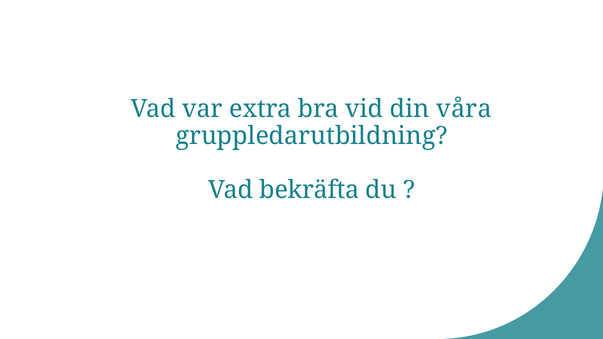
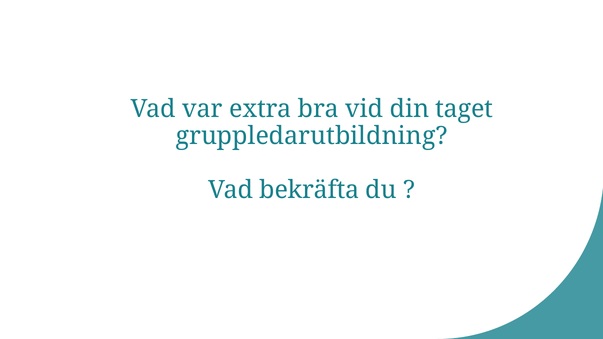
våra: våra -> taget (464, 109)
